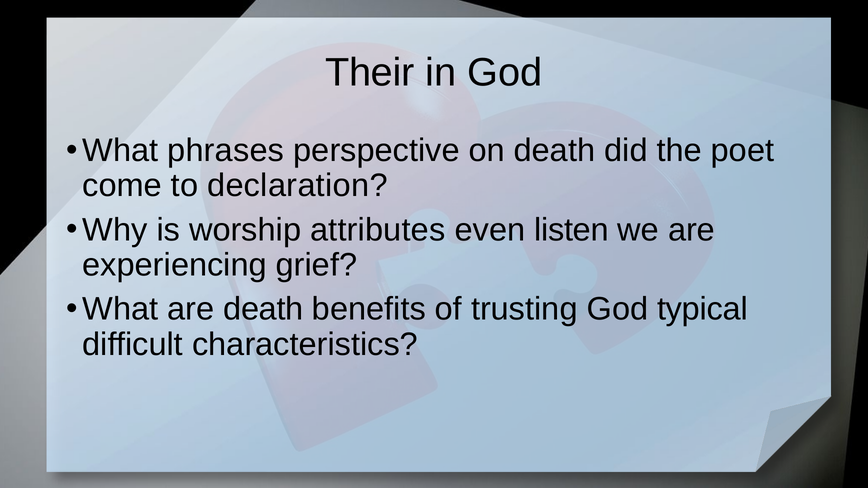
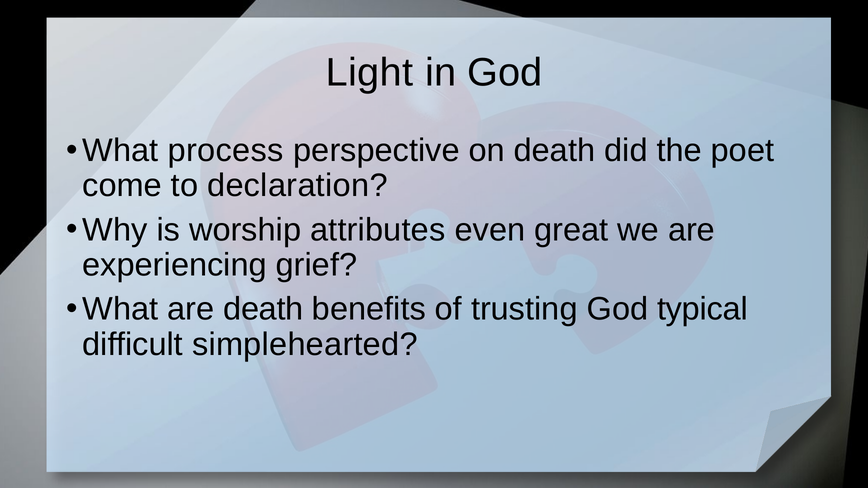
Their: Their -> Light (370, 73)
phrases: phrases -> process (226, 151)
listen: listen -> great (571, 230)
characteristics: characteristics -> simplehearted (305, 345)
